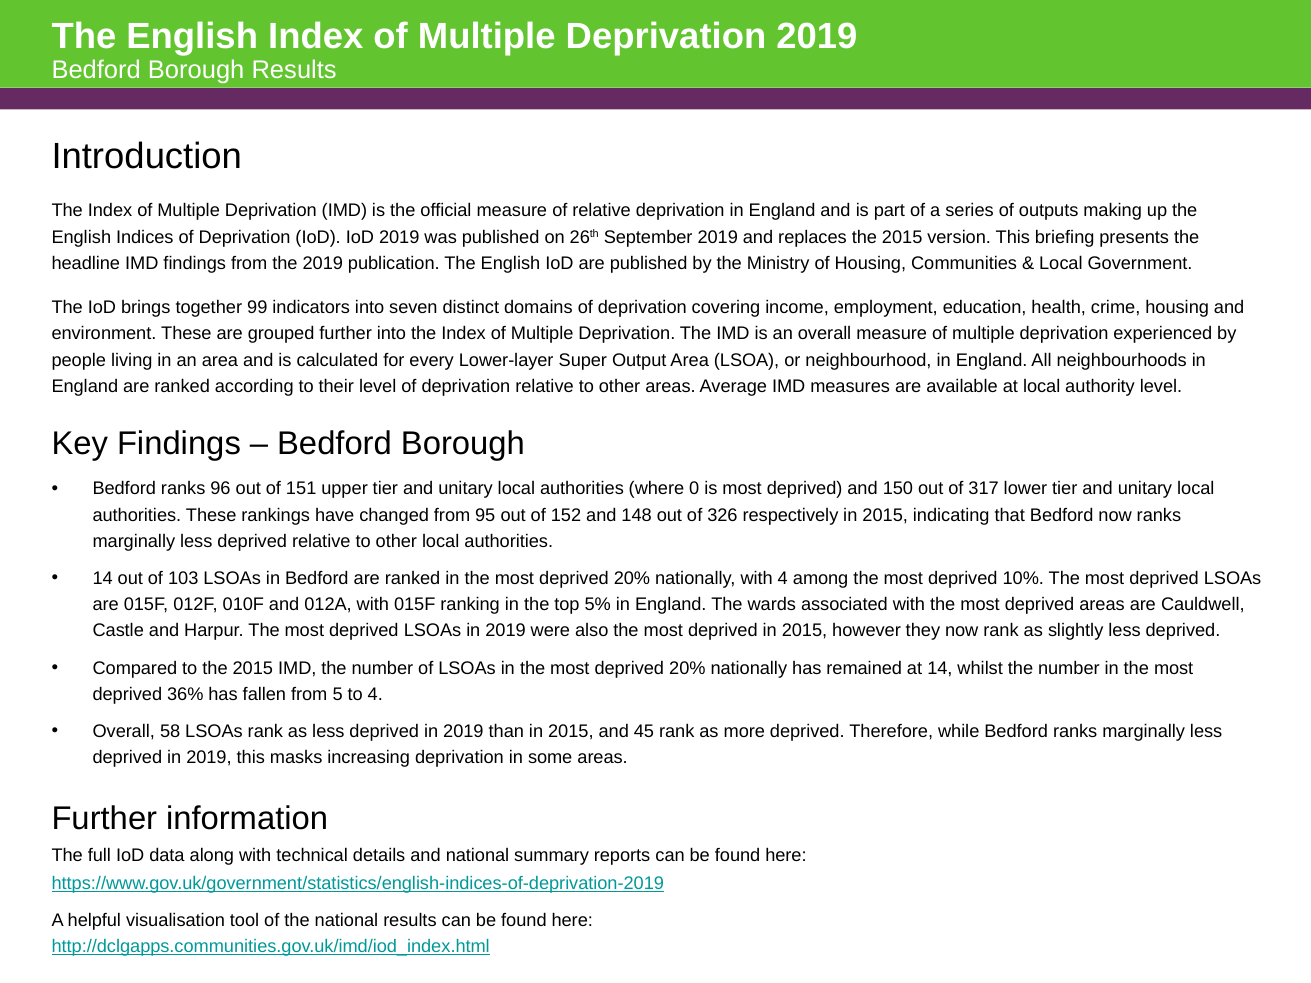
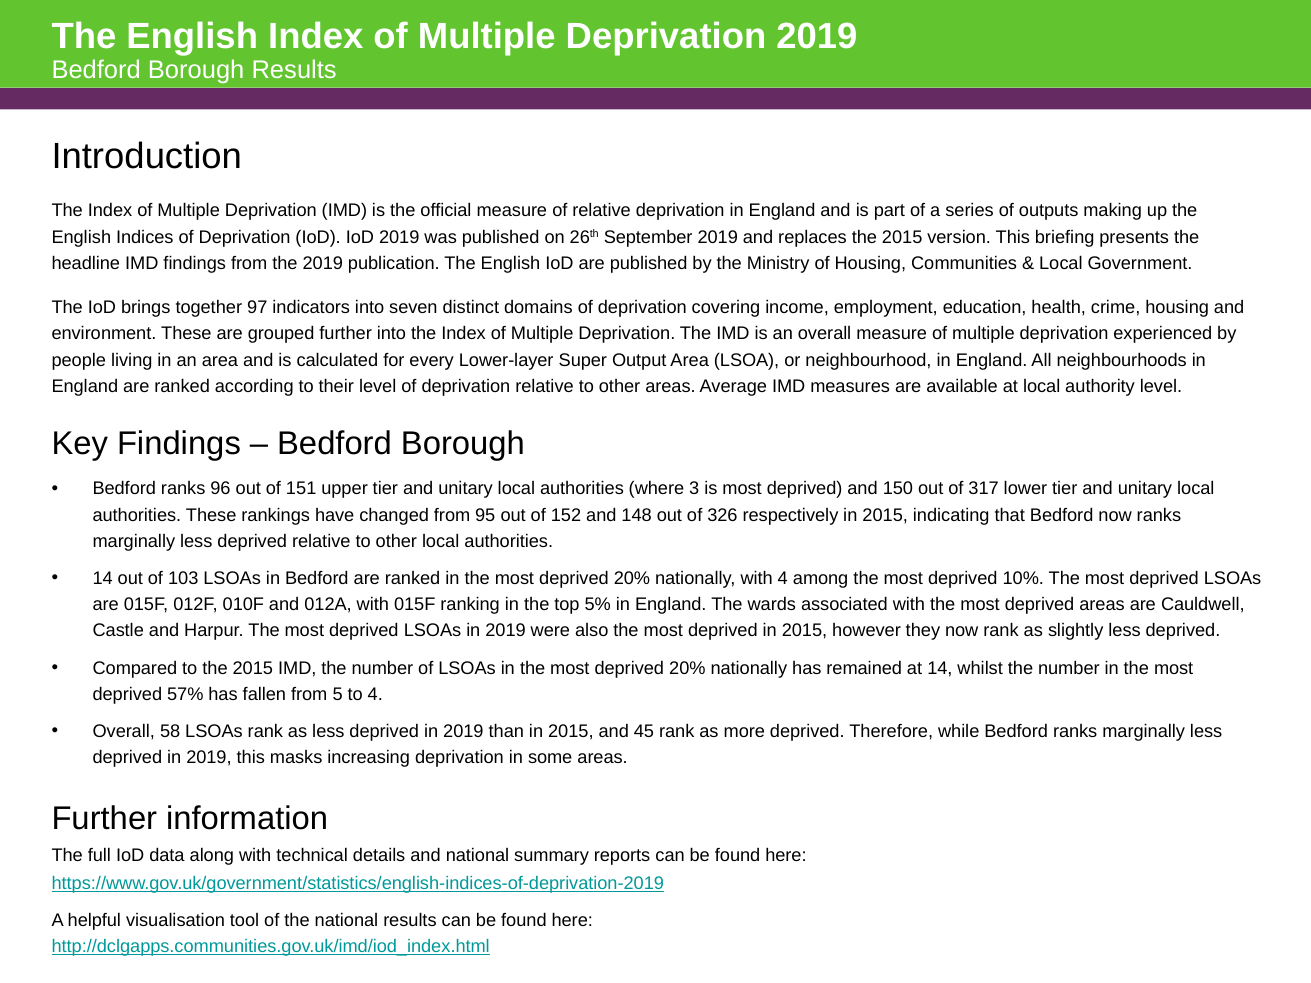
99: 99 -> 97 (257, 308)
0: 0 -> 3 (694, 489)
36%: 36% -> 57% (185, 694)
